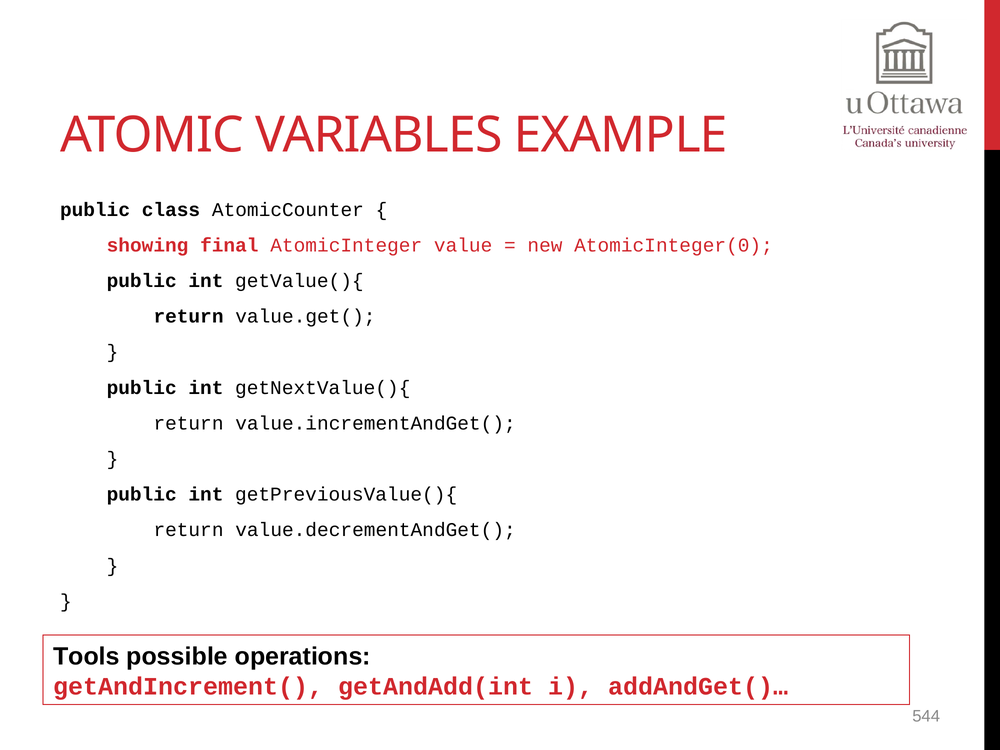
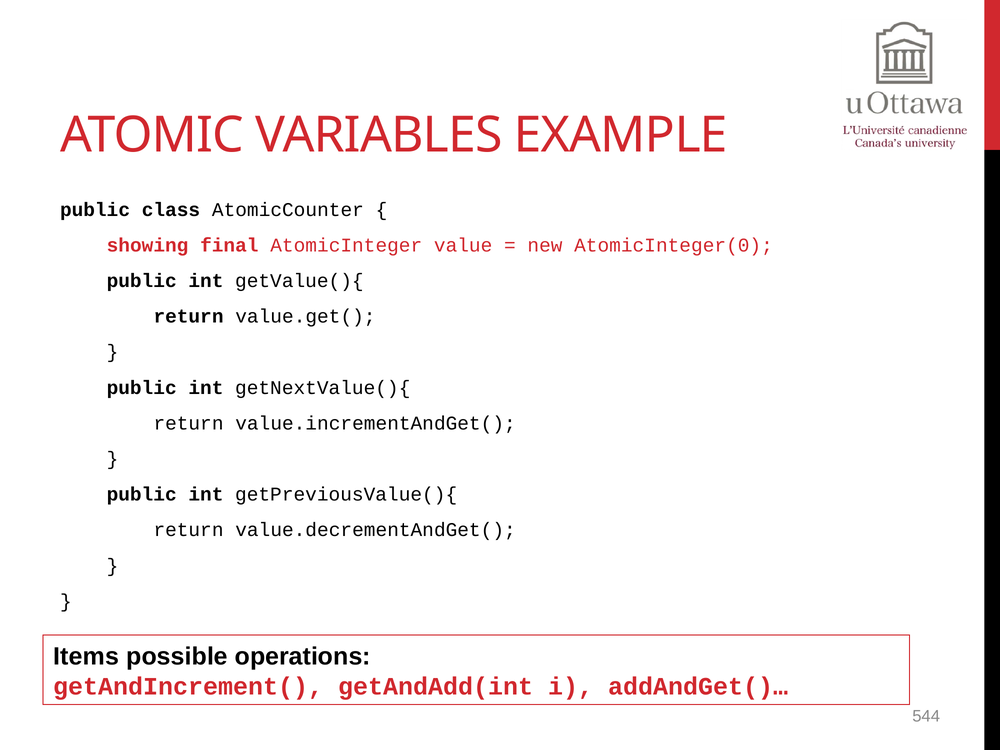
Tools: Tools -> Items (86, 657)
